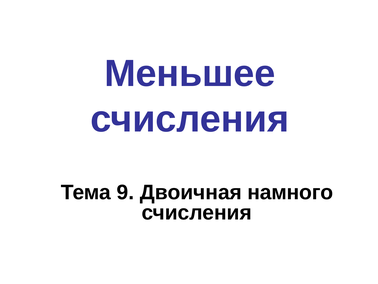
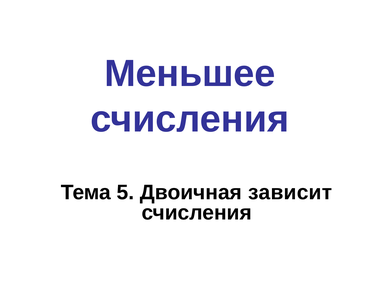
9: 9 -> 5 (125, 192)
намного: намного -> зависит (290, 192)
